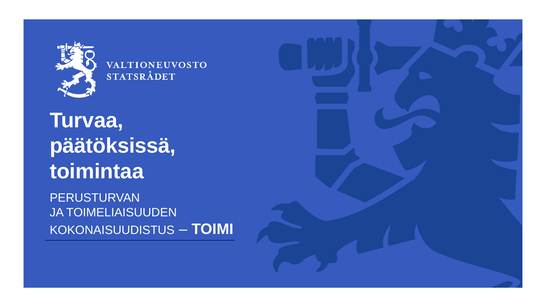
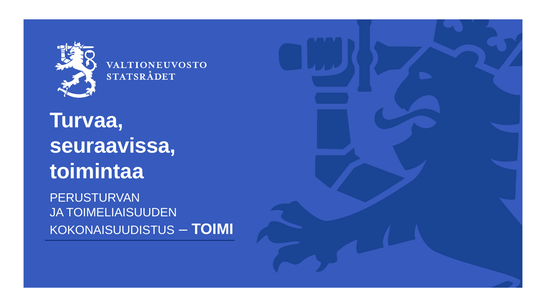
päätöksissä: päätöksissä -> seuraavissa (113, 146)
